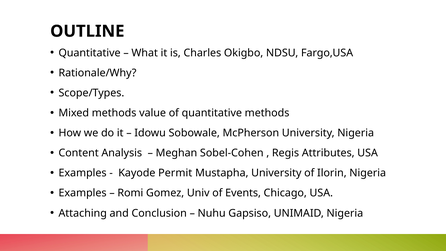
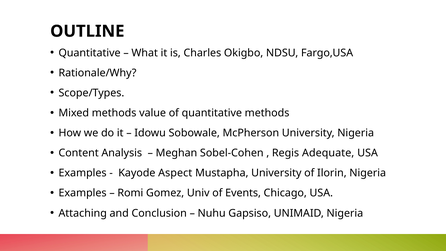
Attributes: Attributes -> Adequate (328, 153)
Permit: Permit -> Aspect (175, 173)
